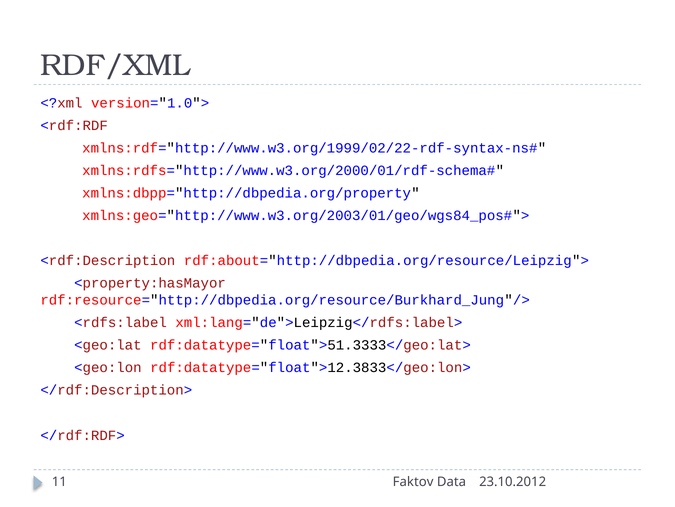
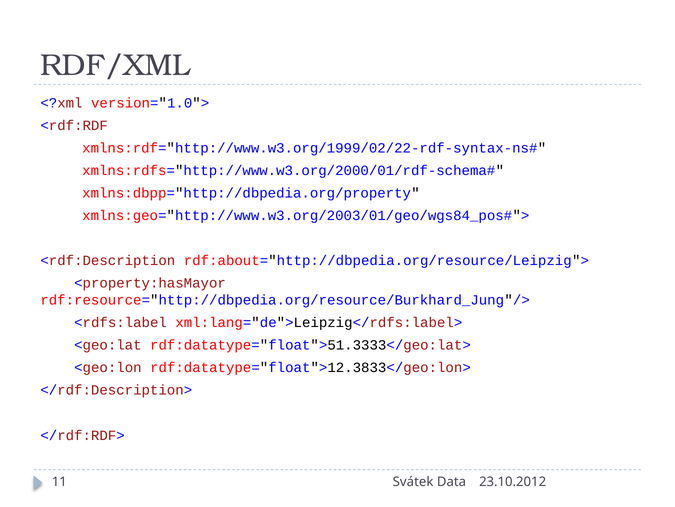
Faktov: Faktov -> Svátek (413, 481)
